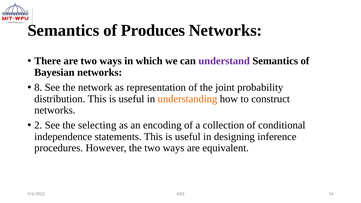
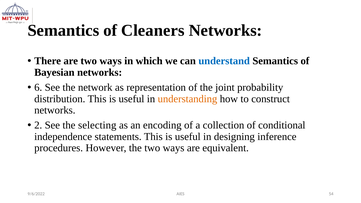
Produces: Produces -> Cleaners (153, 30)
understand colour: purple -> blue (224, 61)
8: 8 -> 6 (38, 87)
